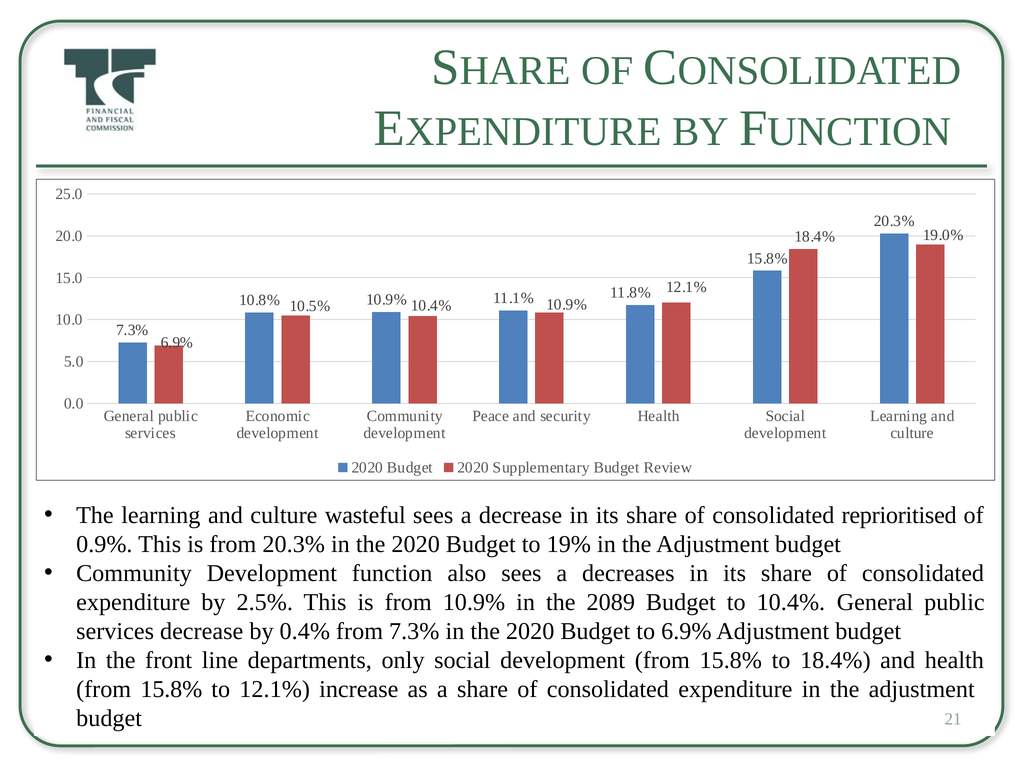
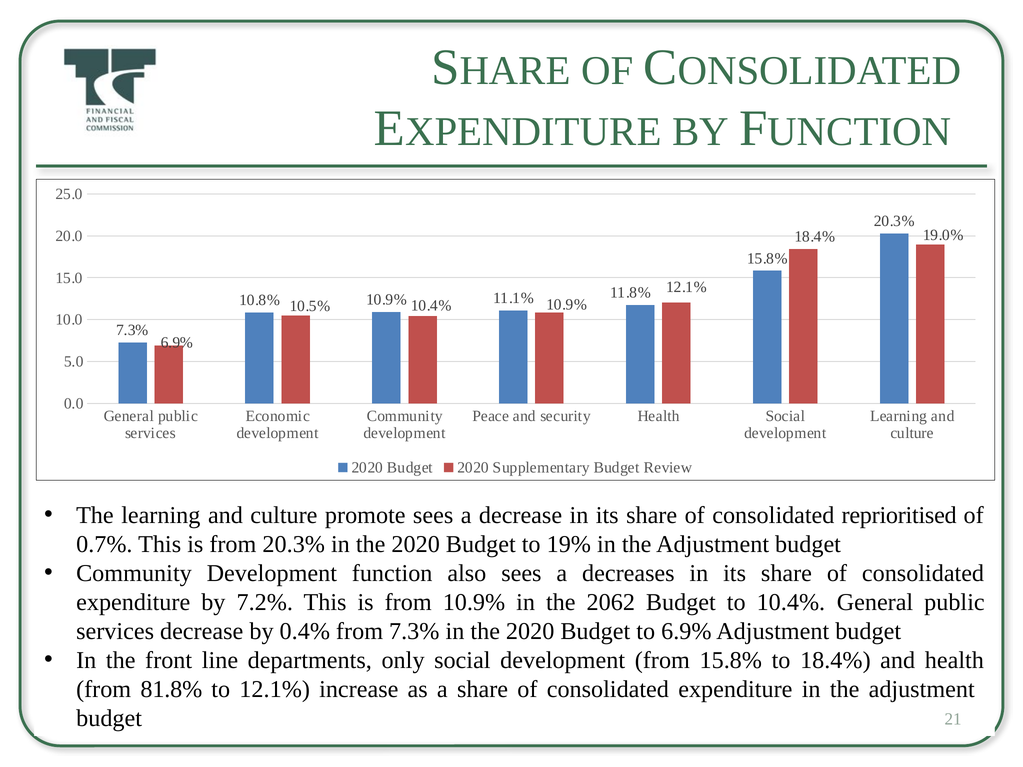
wasteful: wasteful -> promote (365, 515)
0.9%: 0.9% -> 0.7% (104, 544)
2.5%: 2.5% -> 7.2% (265, 602)
2089: 2089 -> 2062 (611, 602)
15.8%: 15.8% -> 81.8% (171, 689)
